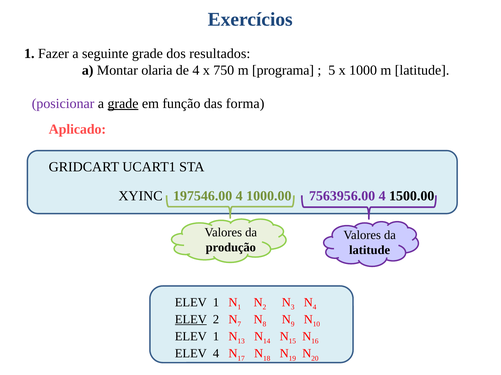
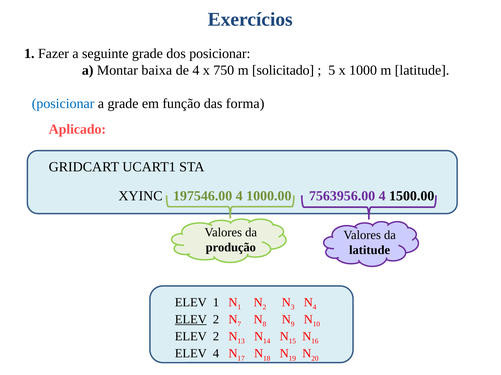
dos resultados: resultados -> posicionar (220, 54)
olaria: olaria -> baixa (157, 70)
programa: programa -> solicitado (283, 70)
posicionar colour: purple -> blue (63, 104)
grade underline: present -> none (123, 104)
1: 1 -> 2 (216, 337)
